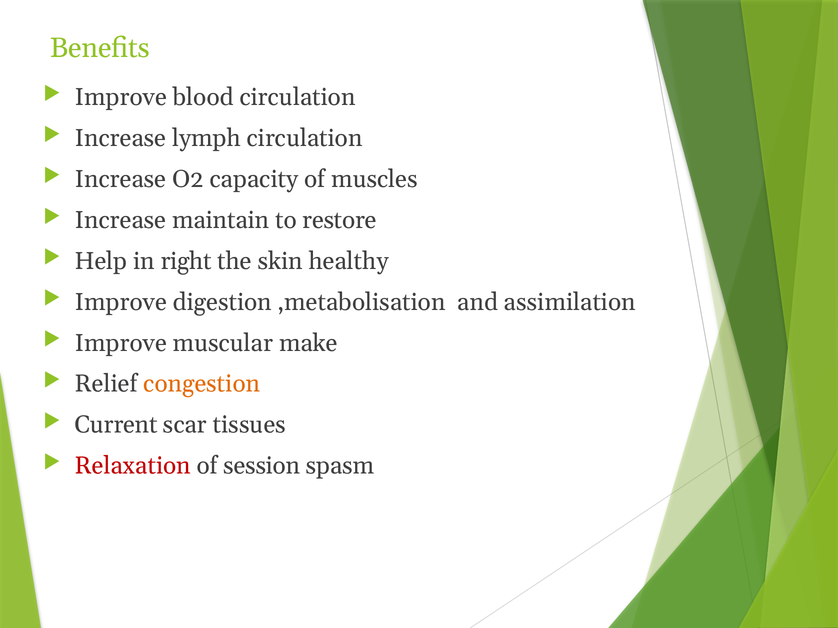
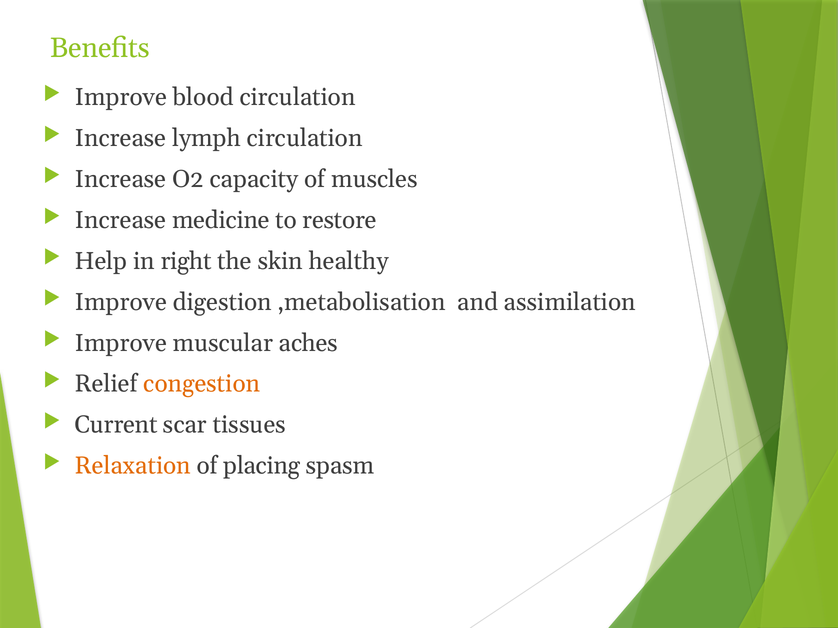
maintain: maintain -> medicine (221, 220)
make: make -> aches (308, 343)
Relaxation colour: red -> orange (133, 466)
session: session -> placing (262, 466)
